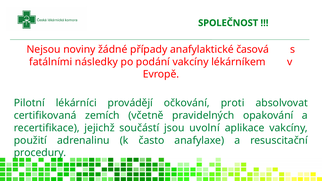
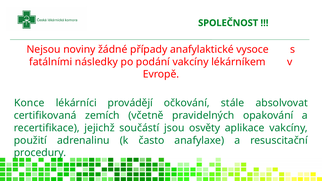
časová: časová -> vysoce (253, 49)
Pilotní: Pilotní -> Konce (29, 103)
proti: proti -> stále (233, 103)
uvolní: uvolní -> osvěty (205, 128)
